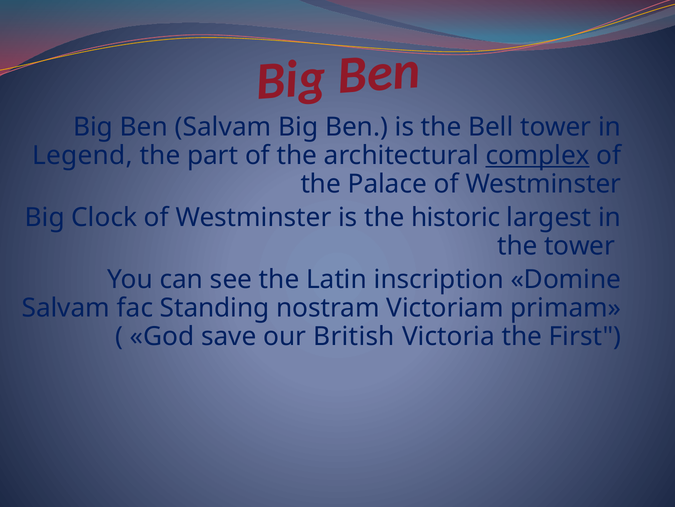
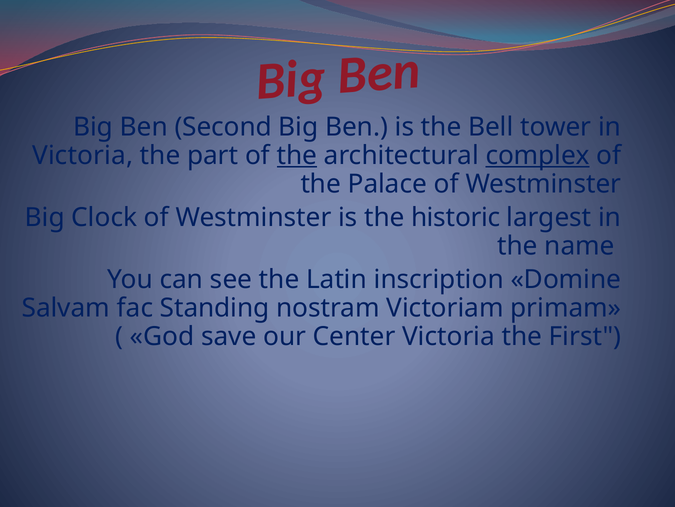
Ben Salvam: Salvam -> Second (223, 127)
Legend: Legend -> Victoria (83, 155)
the underline: none -> present (297, 155)
the tower: tower -> name (579, 246)
British: British -> Center (354, 336)
